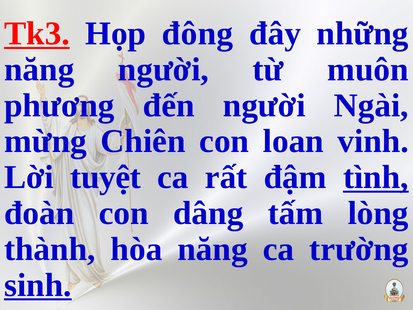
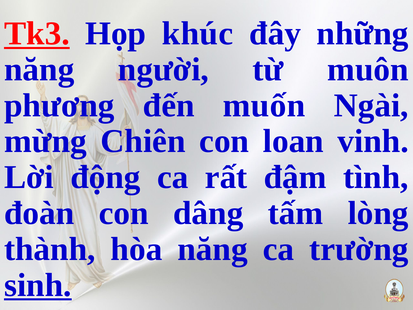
đông: đông -> khúc (198, 33)
đến người: người -> muốn (264, 105)
tuyệt: tuyệt -> động (105, 177)
tình underline: present -> none (376, 177)
